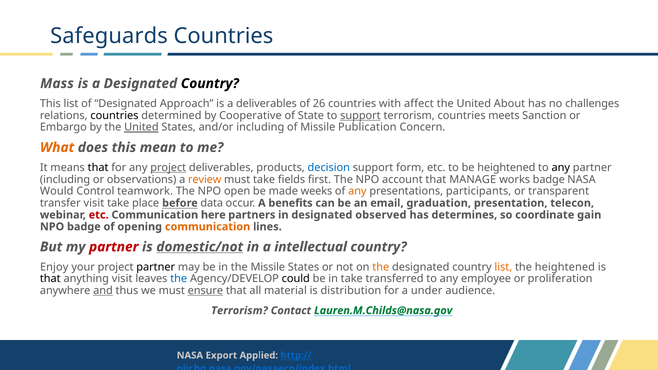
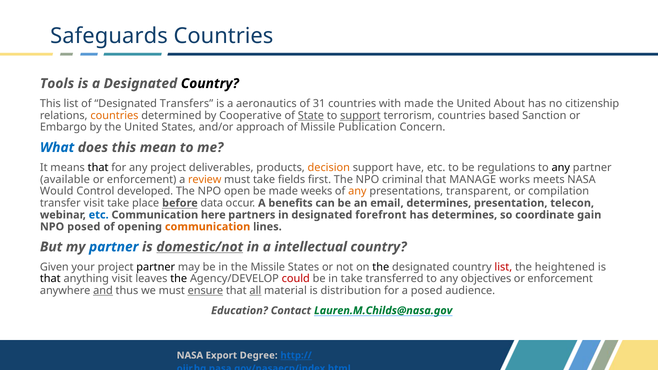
Mass: Mass -> Tools (57, 84)
Approach: Approach -> Transfers (187, 104)
a deliverables: deliverables -> aeronautics (266, 104)
26: 26 -> 31 (319, 104)
with affect: affect -> made (419, 104)
challenges: challenges -> citizenship (592, 104)
countries colour: black -> orange (114, 116)
State underline: none -> present (311, 116)
meets: meets -> based (504, 116)
United underline: present -> none (141, 127)
and/or including: including -> approach (260, 127)
What colour: orange -> blue (57, 148)
project underline: present -> none (168, 168)
decision colour: blue -> orange (329, 168)
form: form -> have (410, 168)
be heightened: heightened -> regulations (506, 168)
including: including -> available (65, 180)
observations: observations -> enforcement (142, 180)
account: account -> criminal (402, 180)
works badge: badge -> meets (549, 180)
teamwork: teamwork -> developed (145, 191)
participants: participants -> transparent (479, 191)
transparent: transparent -> compilation (559, 191)
email graduation: graduation -> determines (439, 203)
etc colour: red -> blue (99, 215)
observed: observed -> forefront (381, 215)
NPO badge: badge -> posed (84, 227)
partner colour: red -> blue (114, 247)
Enjoy: Enjoy -> Given (54, 267)
the colour: orange -> black (381, 267)
list colour: orange -> red (503, 267)
the colour: blue -> black (179, 279)
could colour: black -> red (296, 279)
employee: employee -> objectives (486, 279)
proliferation: proliferation -> enforcement (560, 279)
all underline: none -> present (255, 291)
a under: under -> posed (427, 291)
Terrorism: Terrorism -> Education (239, 311)
Applied: Applied -> Degree (259, 355)
